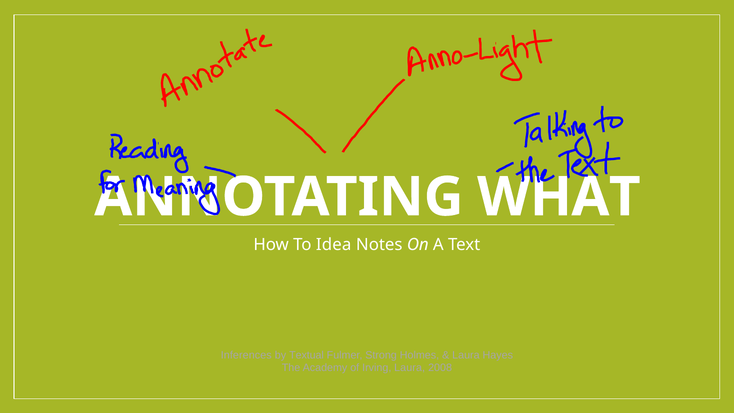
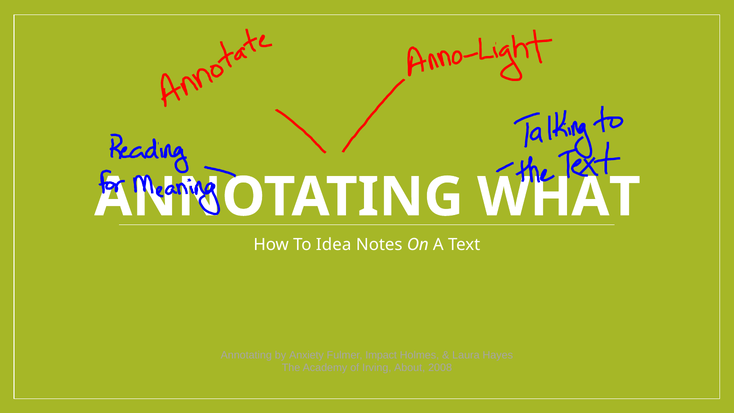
Inferences: Inferences -> Annotating (246, 355)
Textual: Textual -> Anxiety (307, 355)
Strong: Strong -> Impact (381, 355)
Irving Laura: Laura -> About (410, 368)
